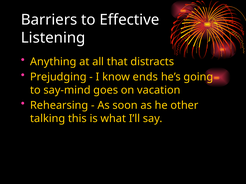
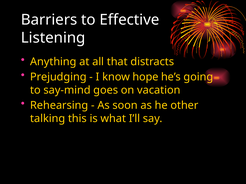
ends: ends -> hope (146, 77)
